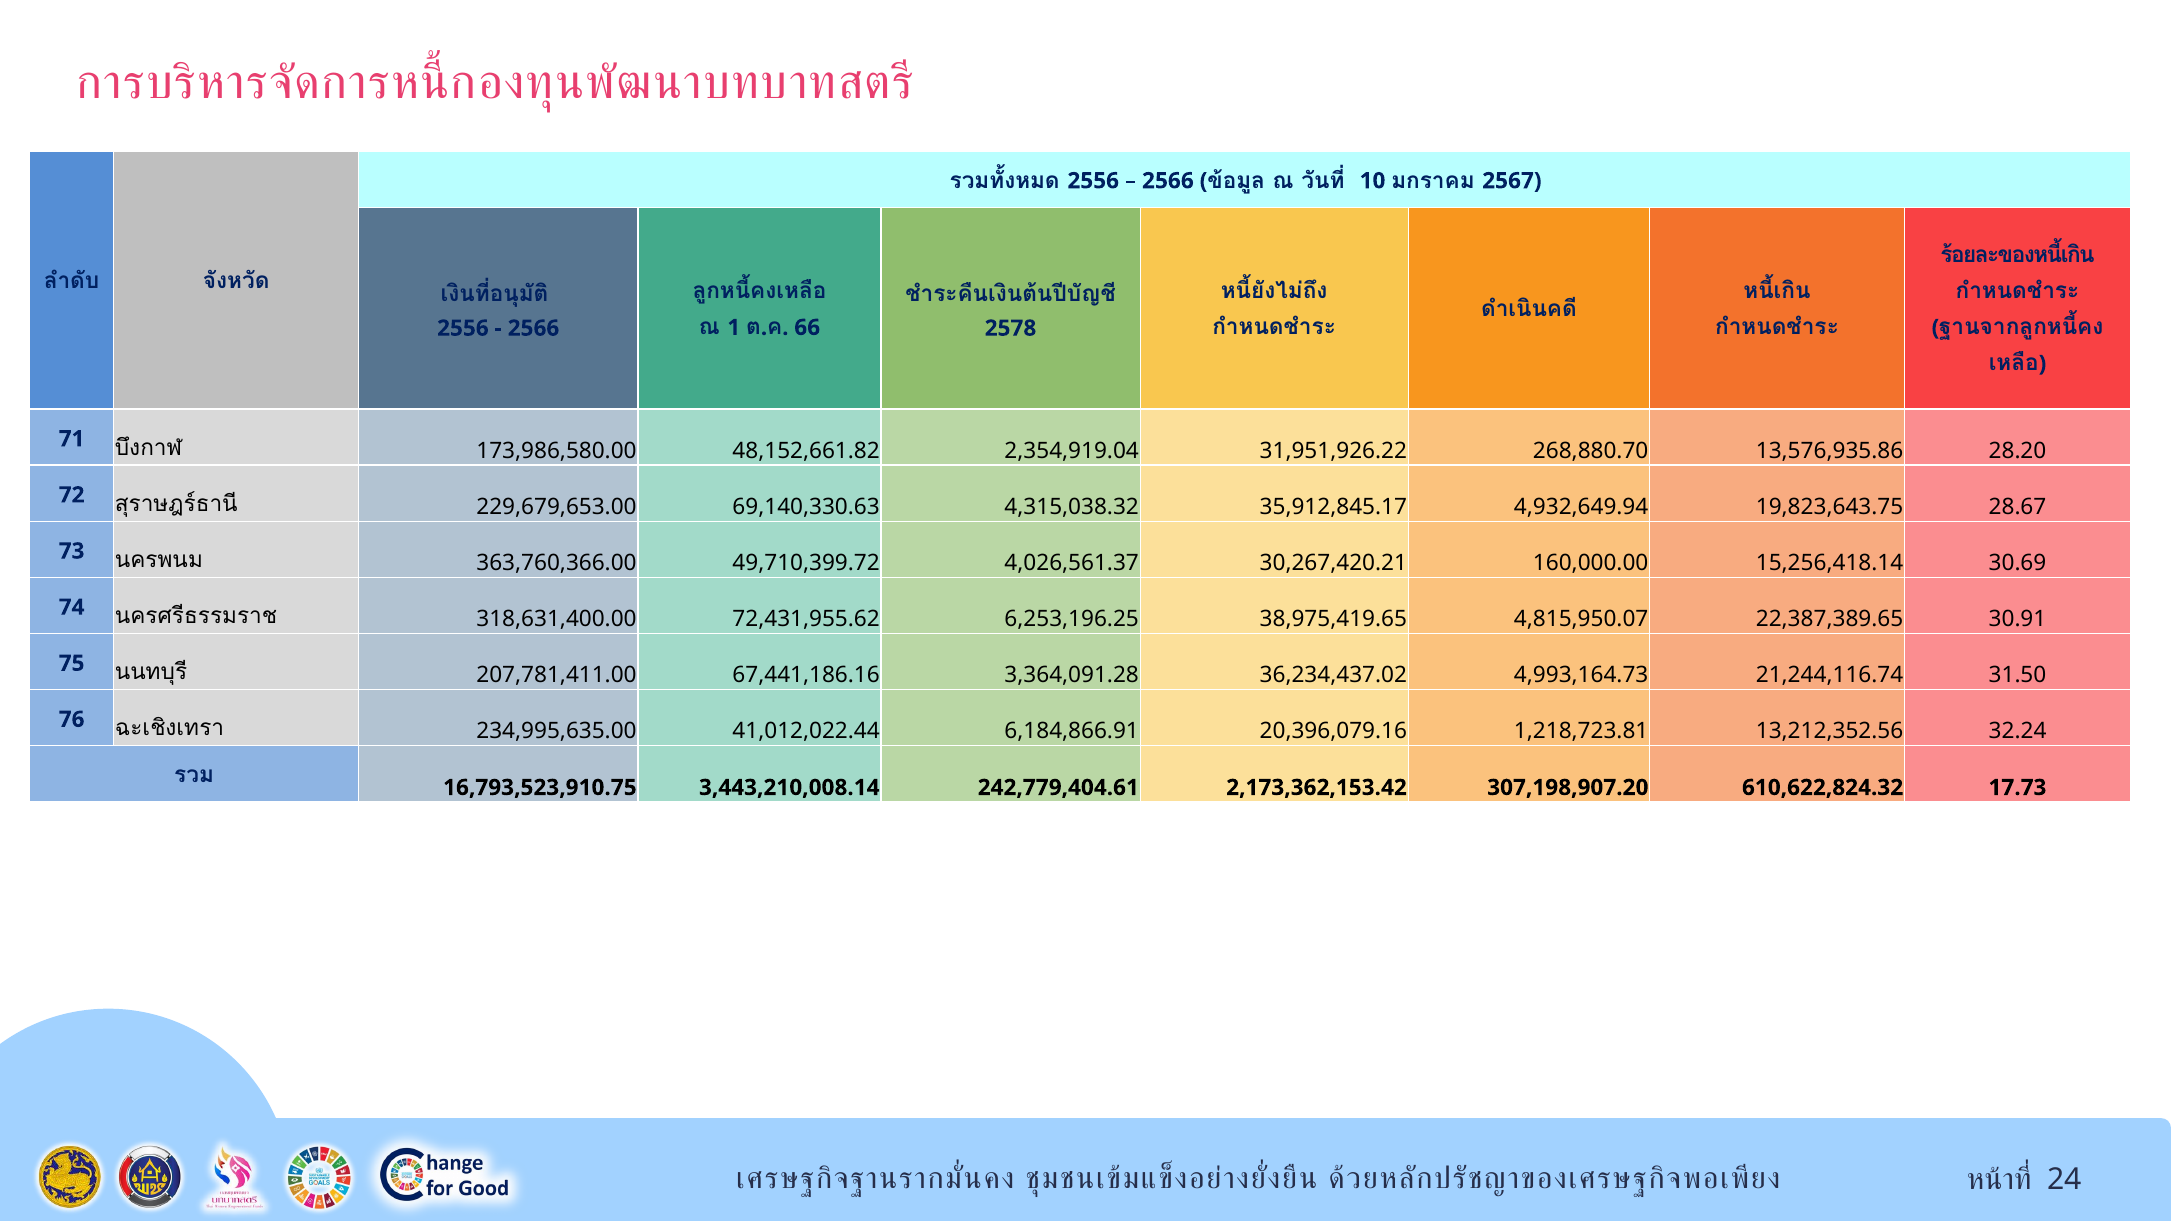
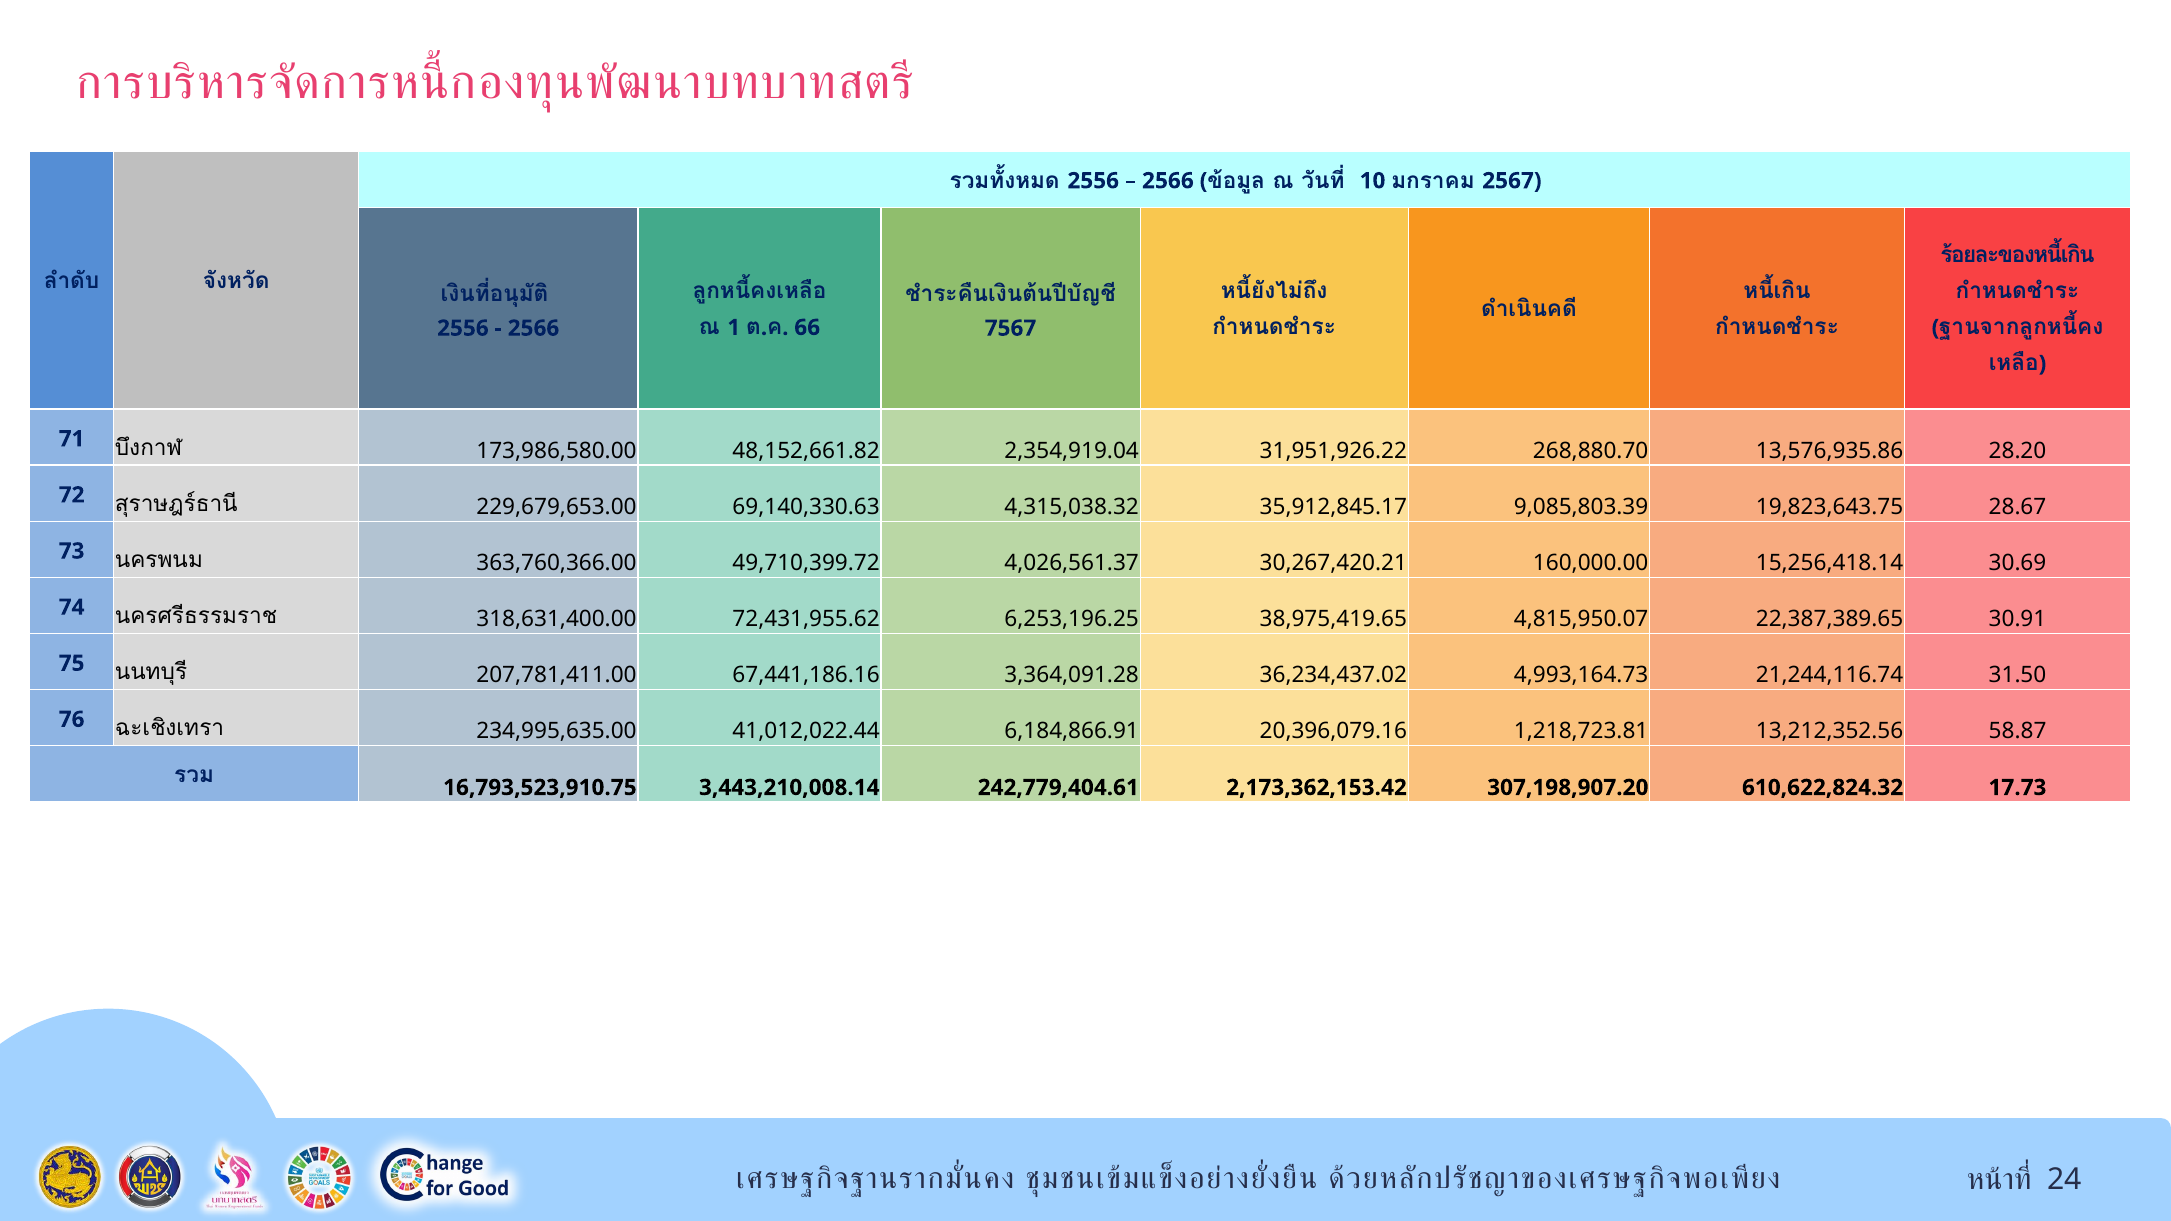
2578: 2578 -> 7567 (1011, 328)
4,932,649.94: 4,932,649.94 -> 9,085,803.39 (1581, 507)
32.24: 32.24 -> 58.87 (2018, 732)
